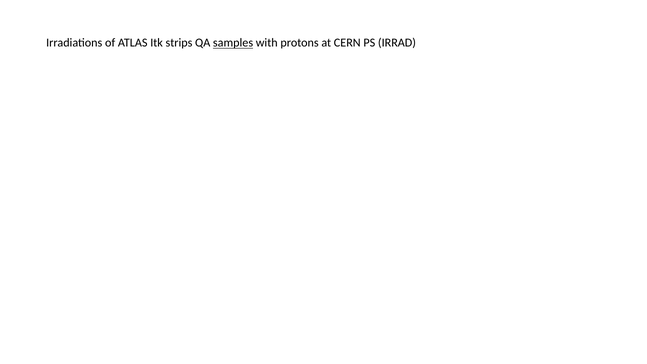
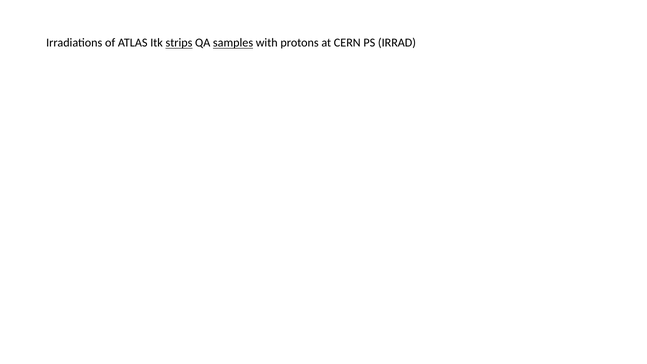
strips underline: none -> present (179, 43)
